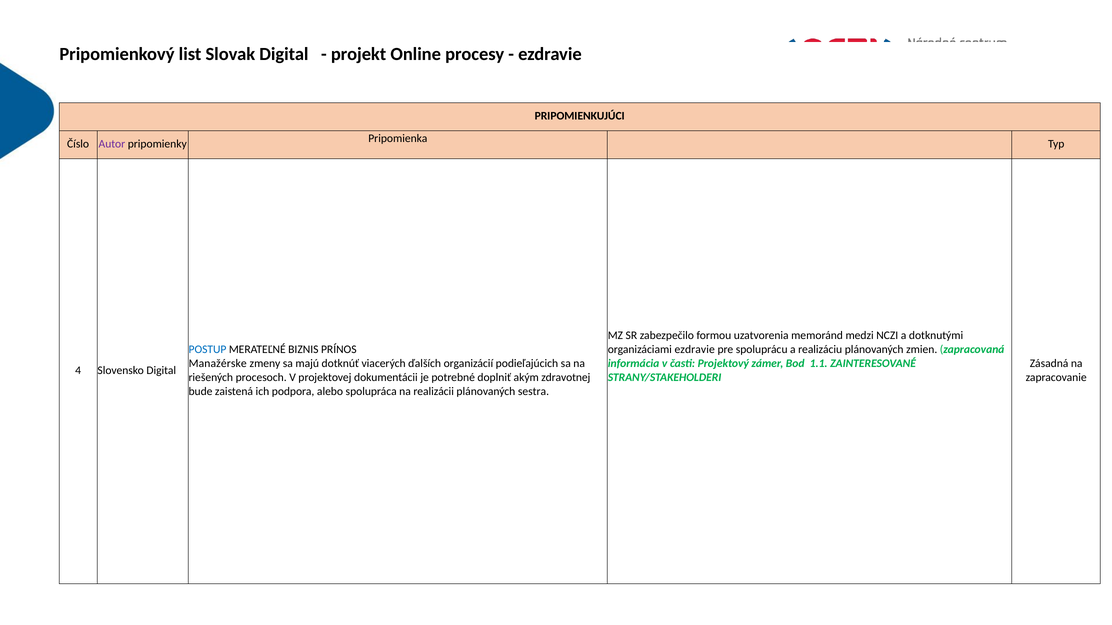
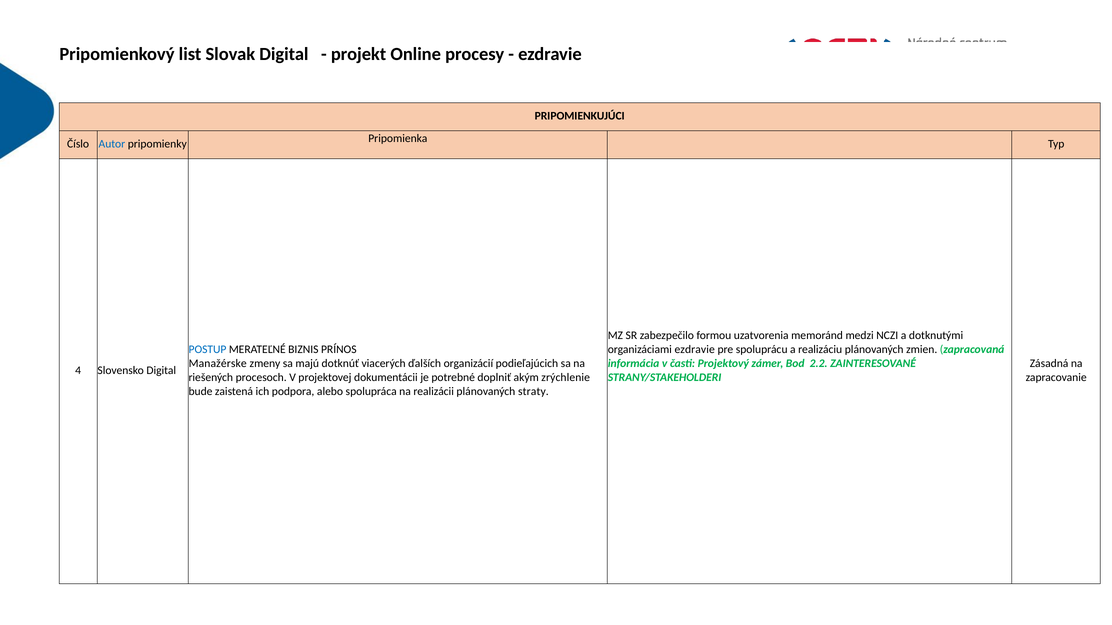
Autor colour: purple -> blue (112, 144)
1.1: 1.1 -> 2.2 (819, 364)
zdravotnej: zdravotnej -> zrýchlenie (566, 378)
sestra: sestra -> straty (533, 392)
